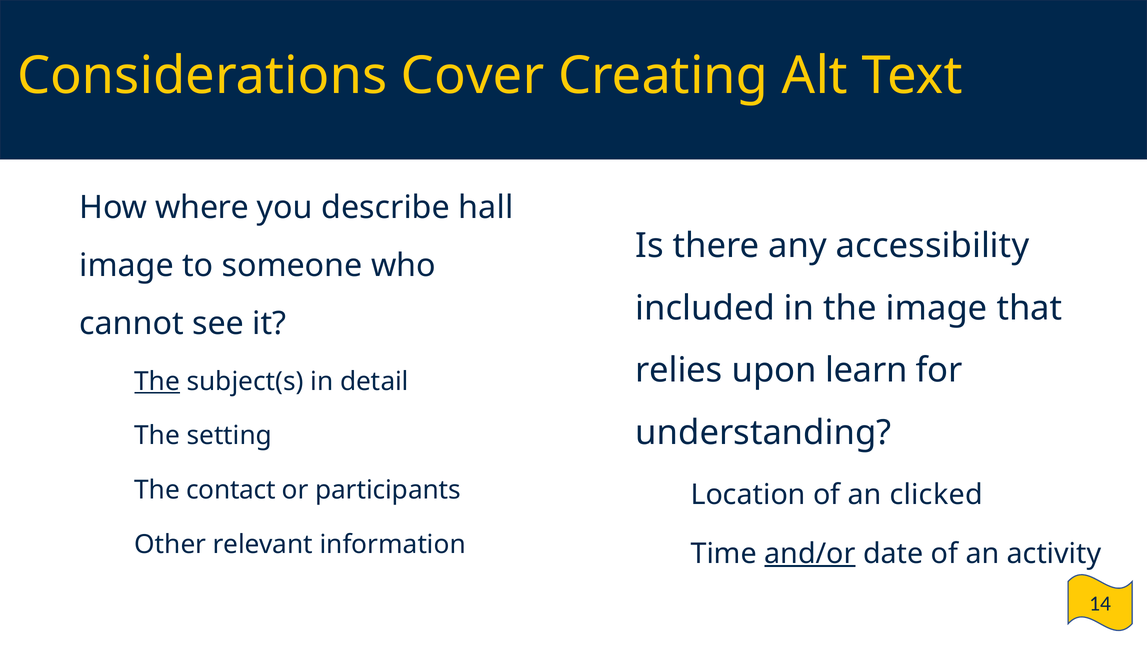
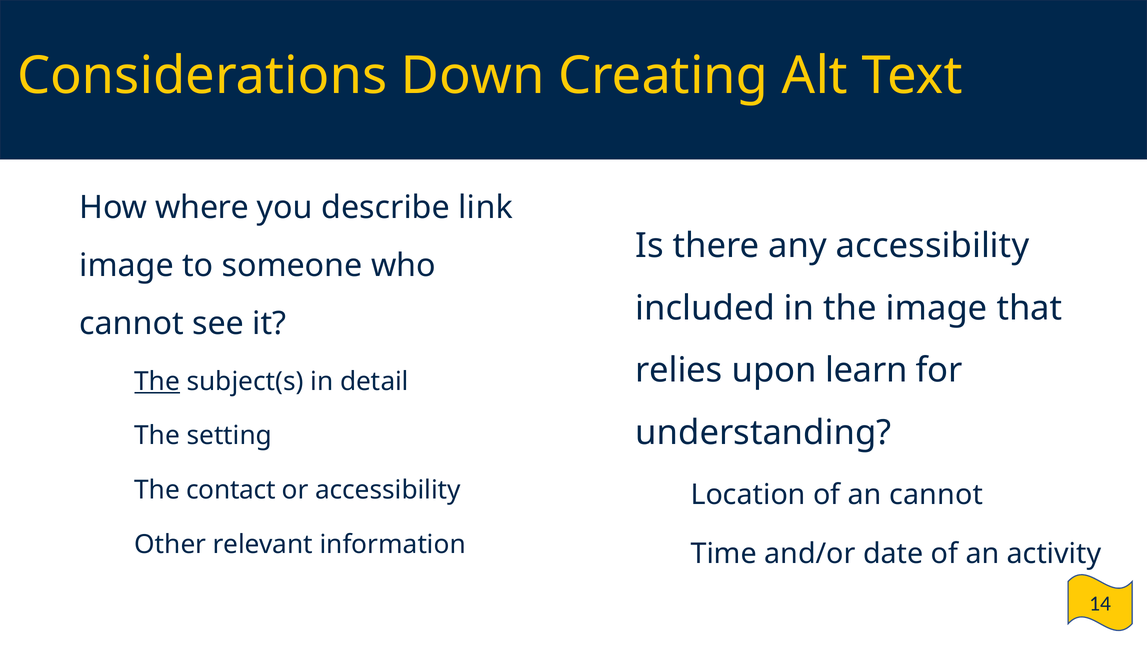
Cover: Cover -> Down (473, 76)
hall: hall -> link (486, 208)
or participants: participants -> accessibility (388, 490)
an clicked: clicked -> cannot (936, 495)
and/or underline: present -> none (810, 554)
